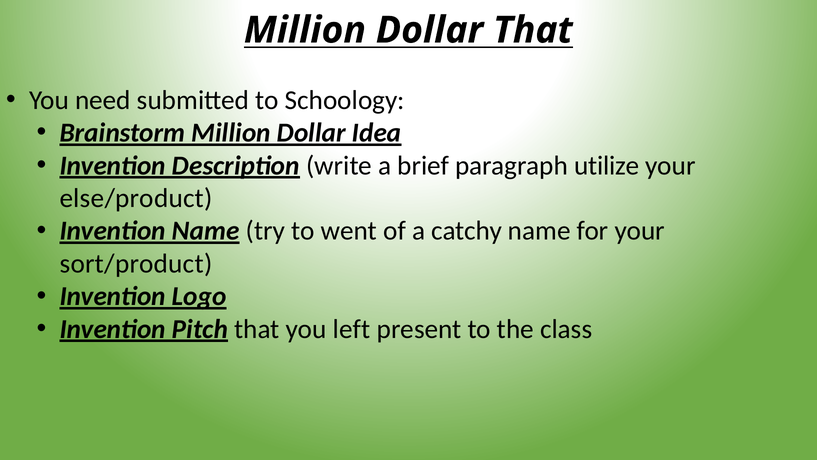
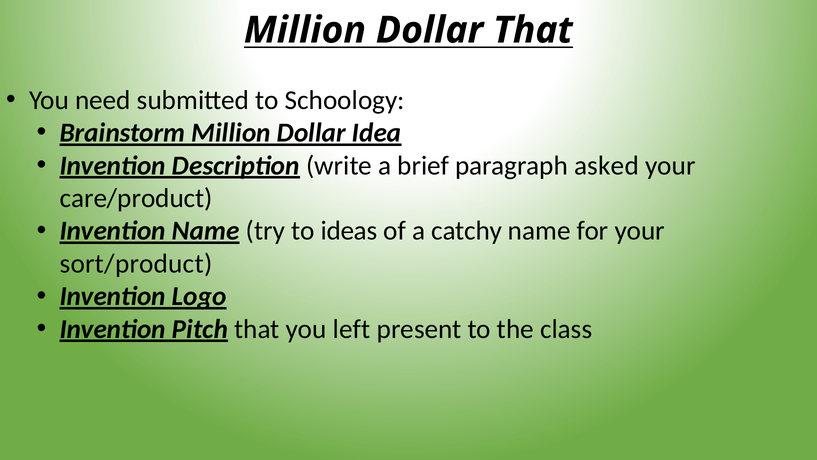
utilize: utilize -> asked (607, 165)
else/product: else/product -> care/product (136, 198)
went: went -> ideas (349, 231)
